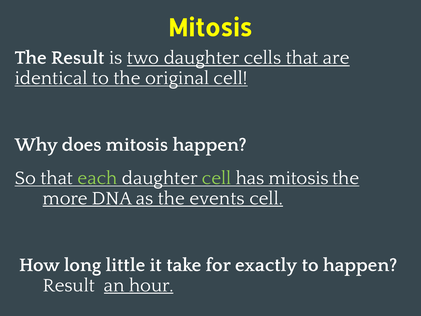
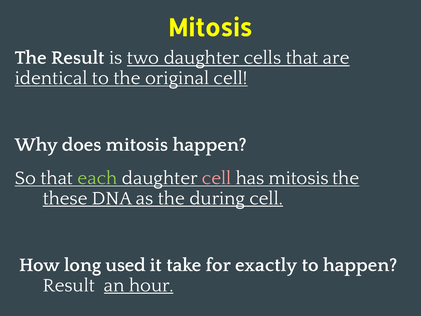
cell colour: light green -> pink (217, 178)
more: more -> these (65, 198)
events: events -> during (217, 198)
little: little -> used (126, 265)
